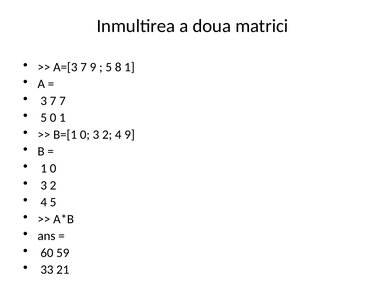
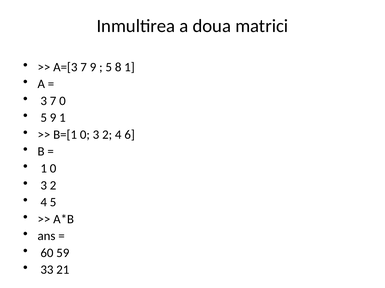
7 7: 7 -> 0 (62, 101)
5 0: 0 -> 9 (53, 118)
4 9: 9 -> 6 (130, 135)
